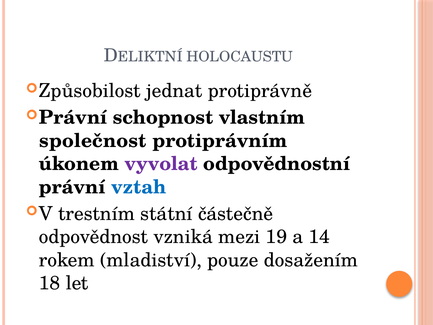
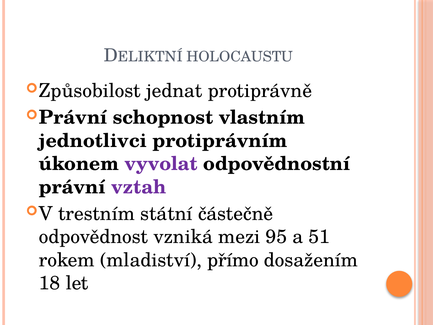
společnost: společnost -> jednotlivci (93, 141)
vztah colour: blue -> purple (139, 187)
19: 19 -> 95 (276, 237)
14: 14 -> 51 (319, 237)
pouze: pouze -> přímo (233, 260)
